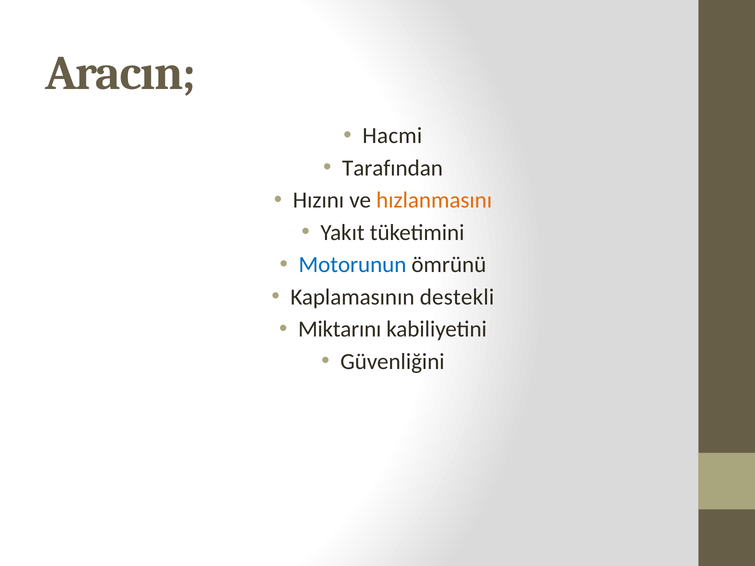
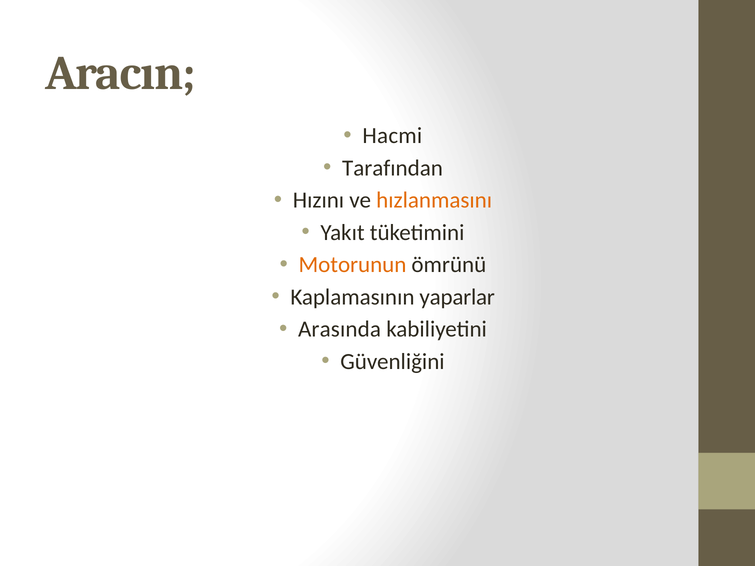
Motorunun colour: blue -> orange (352, 265)
destekli: destekli -> yaparlar (457, 297)
Miktarını: Miktarını -> Arasında (340, 329)
